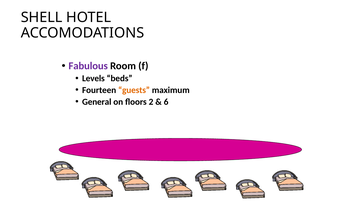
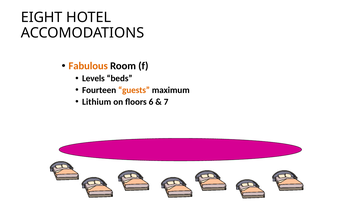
SHELL: SHELL -> EIGHT (42, 17)
Fabulous colour: purple -> orange (88, 66)
General: General -> Lithium (97, 102)
2: 2 -> 6 (151, 102)
6: 6 -> 7 (166, 102)
